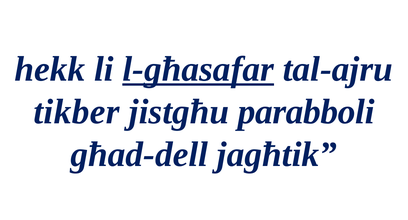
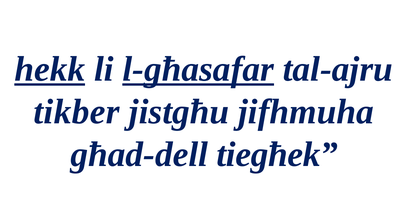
hekk underline: none -> present (50, 69)
parabboli: parabboli -> jifhmuha (306, 112)
jagħtik: jagħtik -> tiegħek (277, 154)
